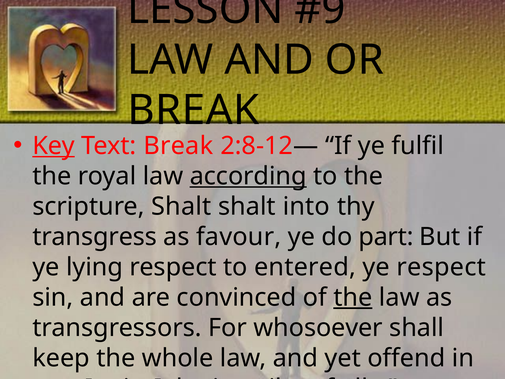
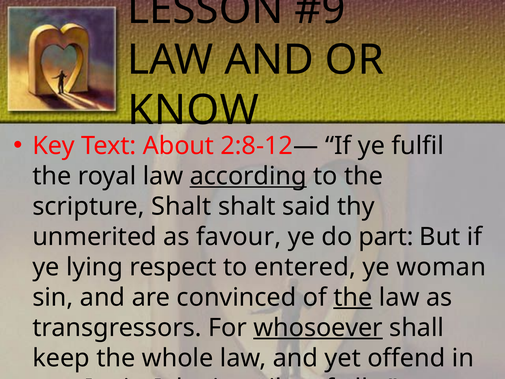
BREAK: BREAK -> KNOW (193, 110)
Key underline: present -> none (54, 146)
Text Break: Break -> About (179, 146)
into: into -> said (306, 206)
transgress: transgress -> unmerited (95, 237)
ye respect: respect -> woman (441, 267)
whosoever underline: none -> present (318, 327)
